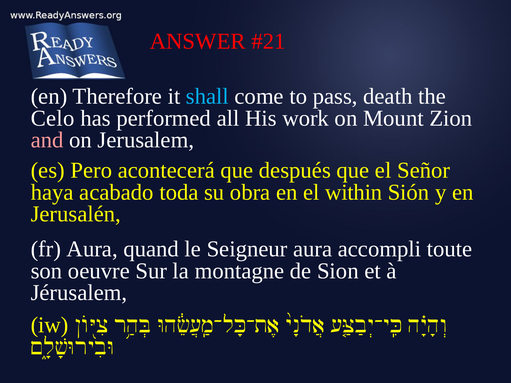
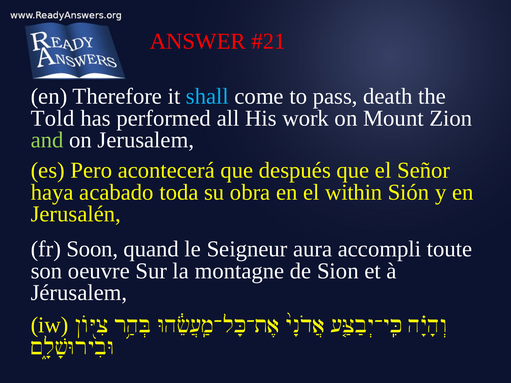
Celo: Celo -> Told (53, 118)
and colour: pink -> light green (47, 140)
fr Aura: Aura -> Soon (92, 249)
